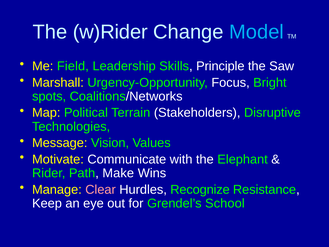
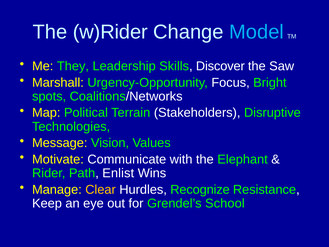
Field: Field -> They (73, 66)
Principle: Principle -> Discover (220, 66)
Make: Make -> Enlist (118, 173)
Clear colour: pink -> yellow (101, 189)
